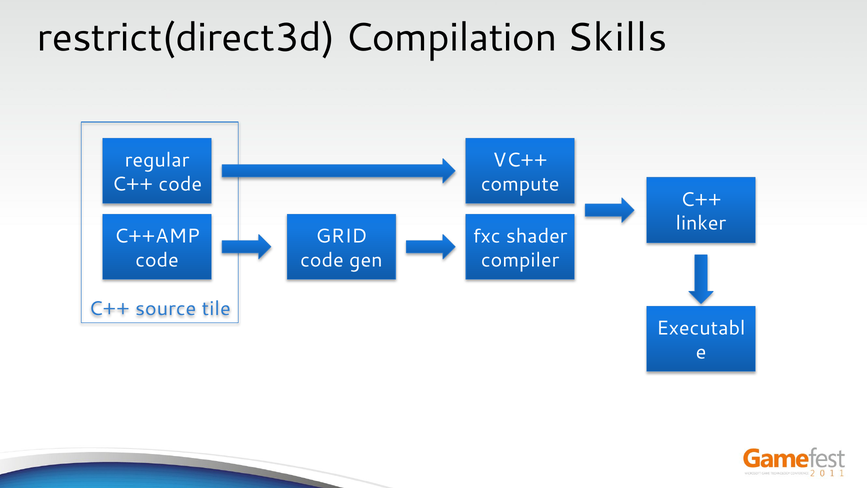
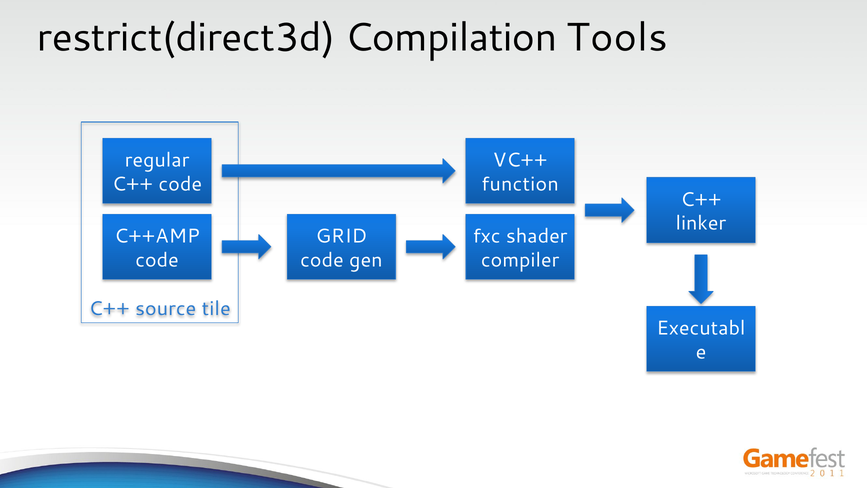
Skills: Skills -> Tools (617, 37)
compute: compute -> function (520, 184)
